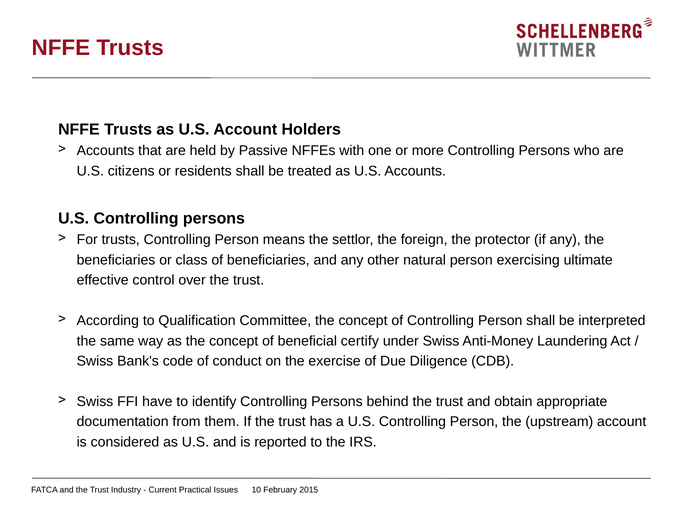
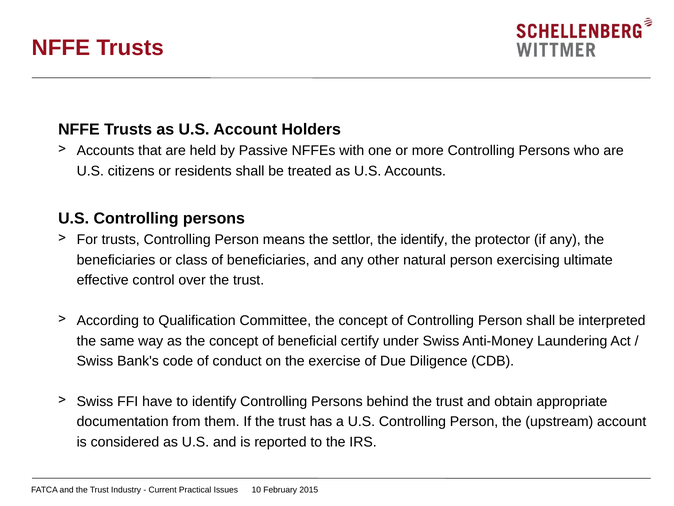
the foreign: foreign -> identify (424, 239)
